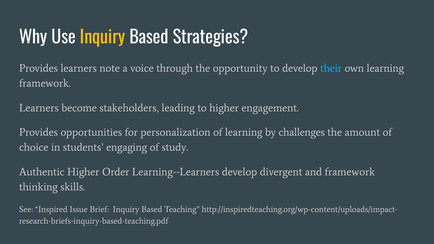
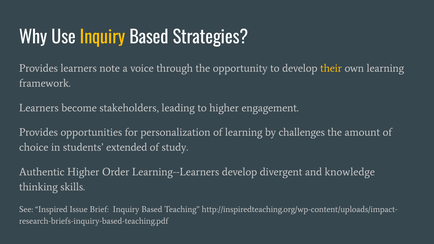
their colour: light blue -> yellow (331, 68)
engaging: engaging -> extended (127, 147)
and framework: framework -> knowledge (350, 172)
